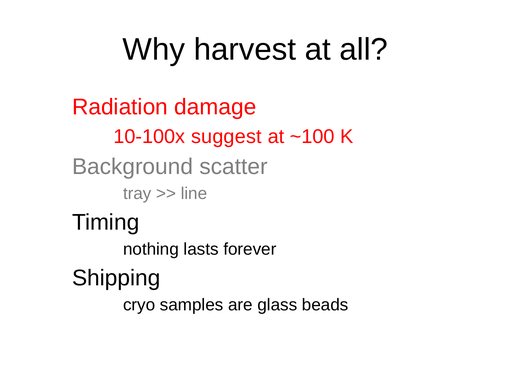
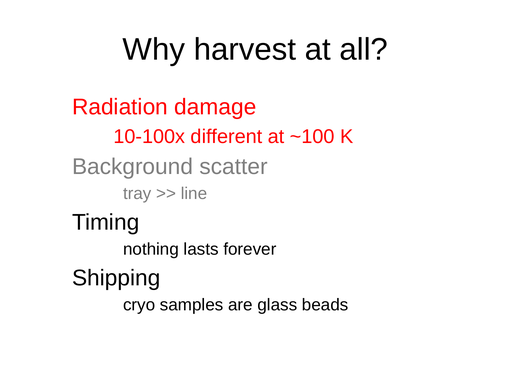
suggest: suggest -> different (226, 137)
